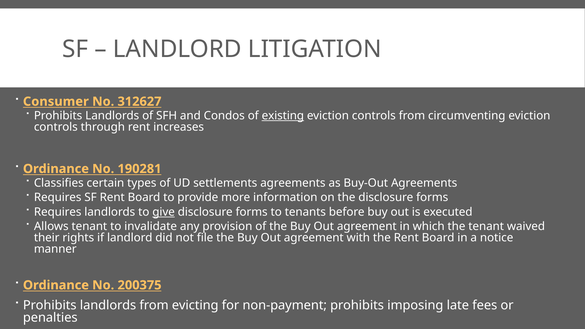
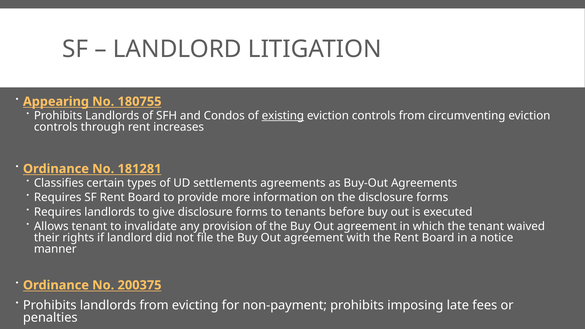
Consumer: Consumer -> Appearing (56, 102)
312627: 312627 -> 180755 (140, 102)
190281: 190281 -> 181281 (140, 169)
give underline: present -> none (164, 212)
